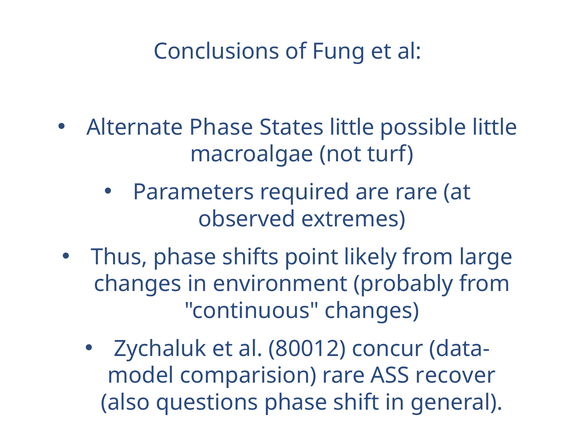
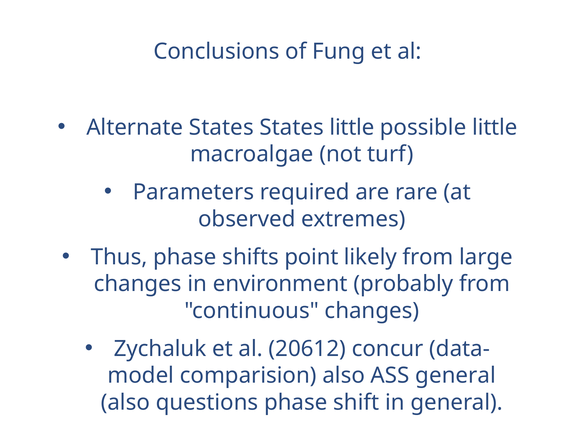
Alternate Phase: Phase -> States (221, 127)
80012: 80012 -> 20612 (307, 349)
comparision rare: rare -> also (344, 376)
ASS recover: recover -> general (456, 376)
